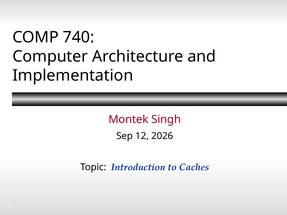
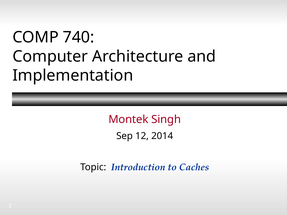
2026: 2026 -> 2014 (162, 136)
